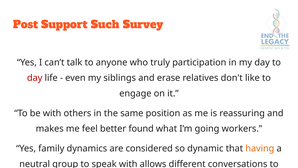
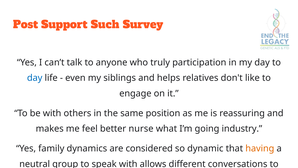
day colour: red -> blue (35, 78)
erase: erase -> helps (169, 78)
found: found -> nurse (141, 128)
workers: workers -> industry (242, 128)
